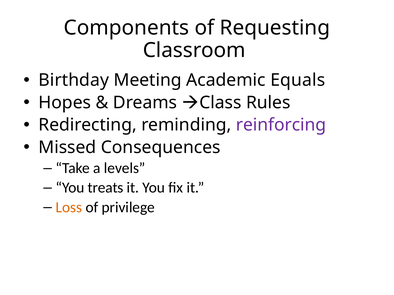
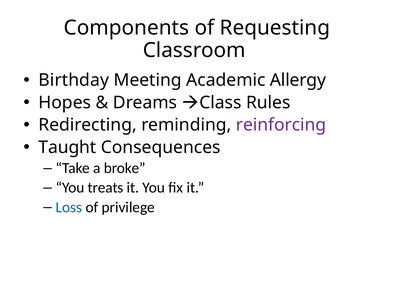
Equals: Equals -> Allergy (298, 80)
Missed: Missed -> Taught (67, 148)
levels: levels -> broke (125, 168)
Loss colour: orange -> blue (69, 208)
